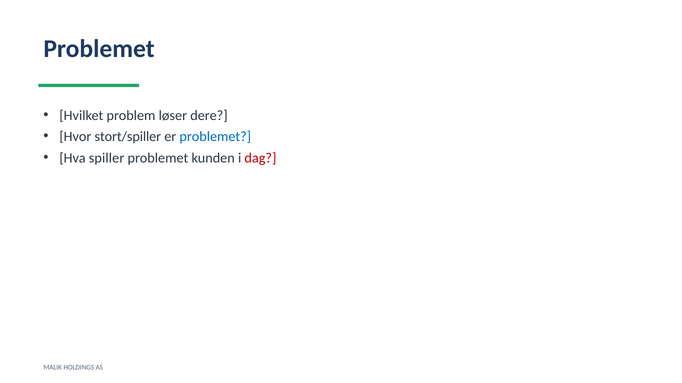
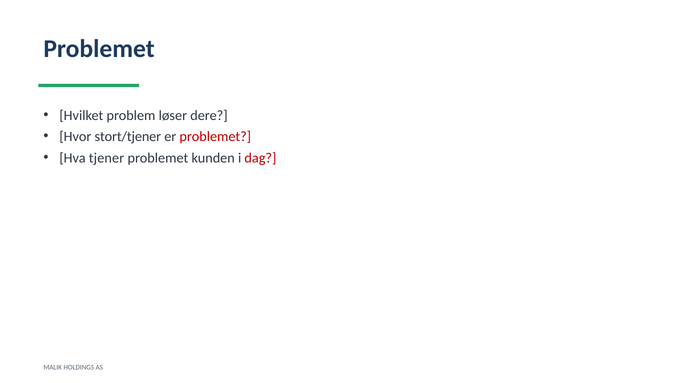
stort/spiller: stort/spiller -> stort/tjener (128, 137)
problemet colour: blue -> red (215, 137)
spiller: spiller -> tjener (107, 158)
